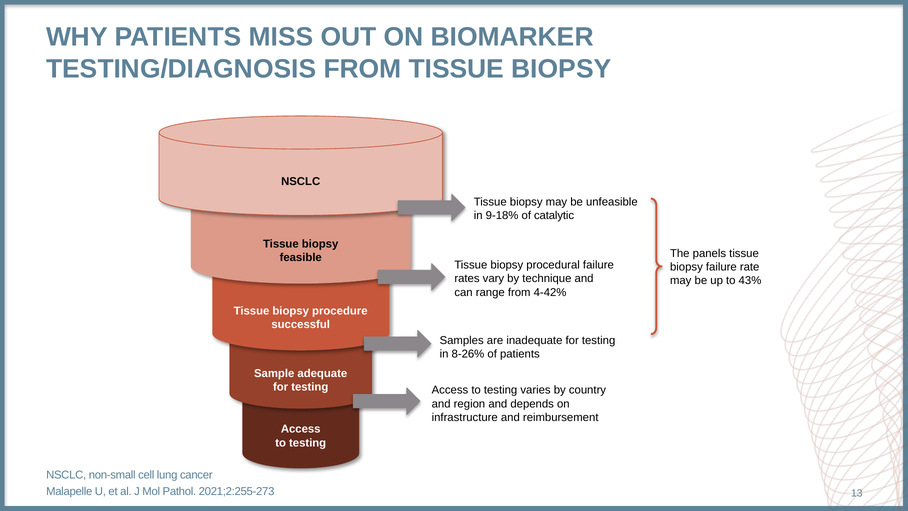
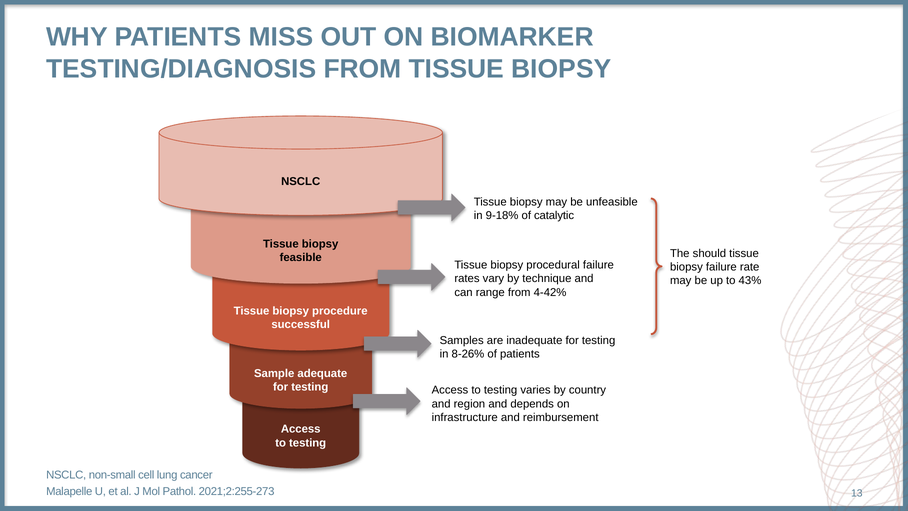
panels: panels -> should (709, 253)
